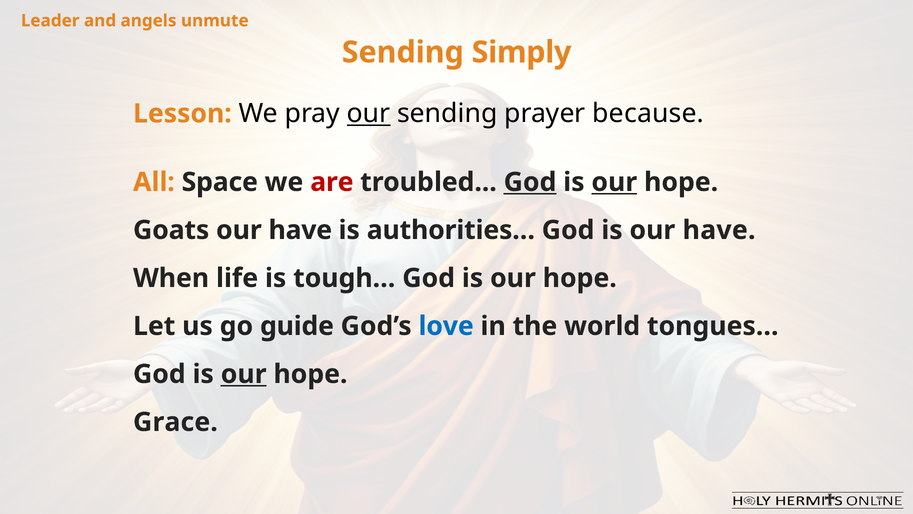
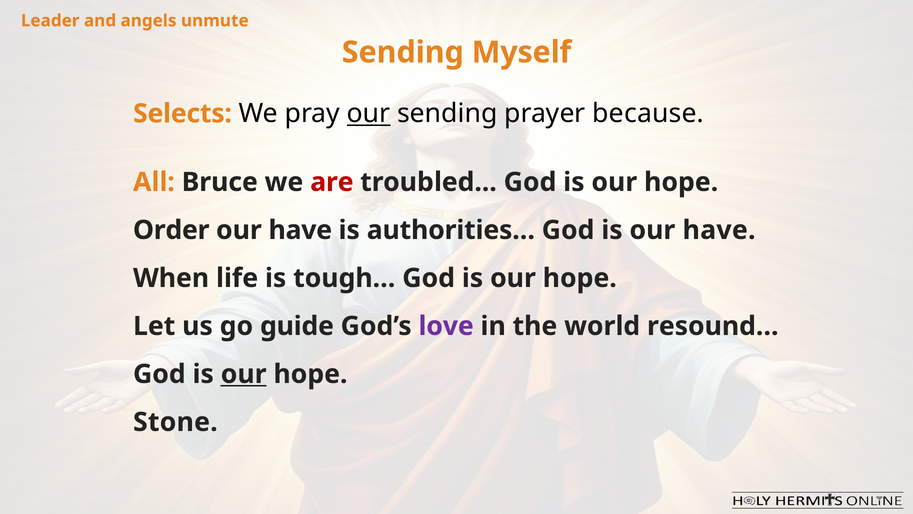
Simply: Simply -> Myself (521, 52)
Lesson: Lesson -> Selects (182, 113)
Space: Space -> Bruce (220, 182)
God underline: present -> none (530, 182)
our underline: present -> none (614, 182)
Goats: Goats -> Order (171, 230)
love colour: blue -> purple (446, 326)
tongues…: tongues… -> resound… (713, 326)
Grace: Grace -> Stone (175, 422)
